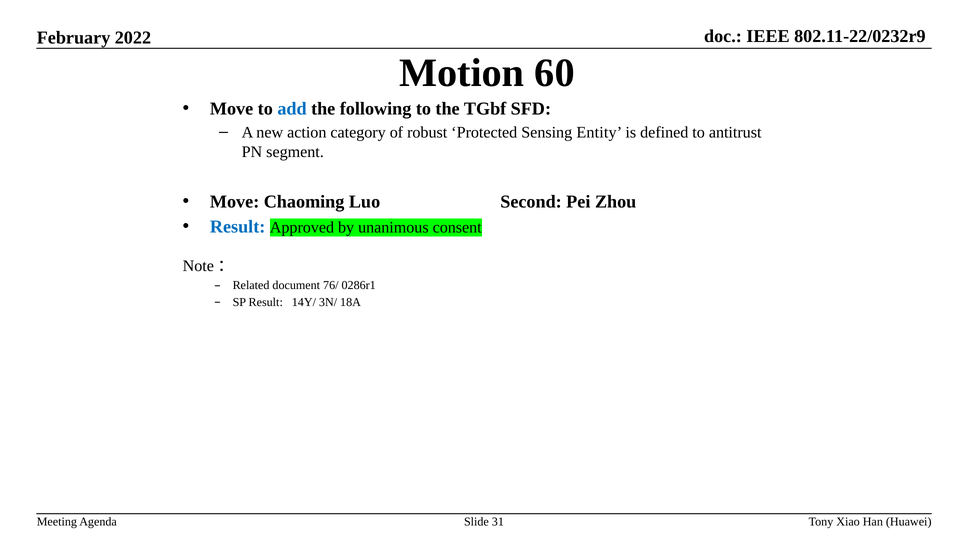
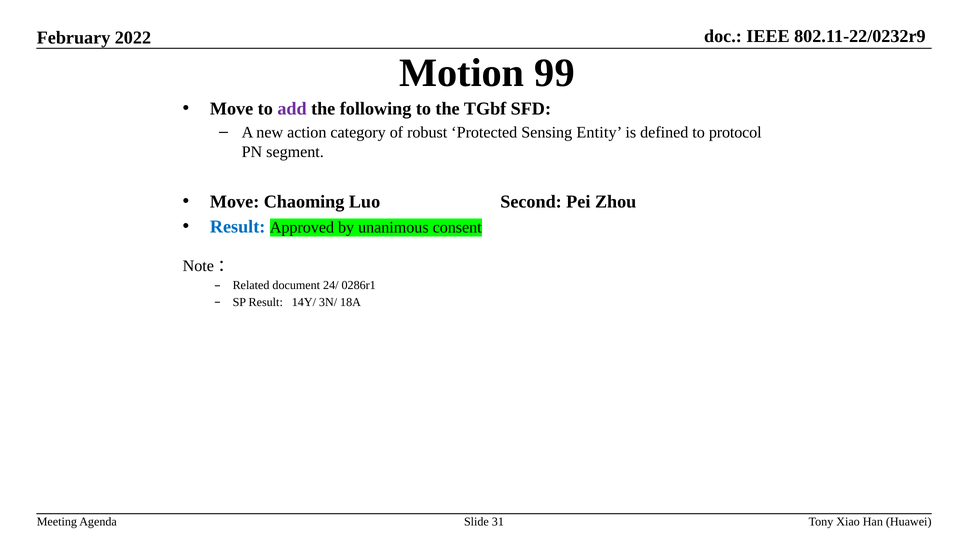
60: 60 -> 99 (555, 73)
add colour: blue -> purple (292, 109)
antitrust: antitrust -> protocol (735, 133)
76/: 76/ -> 24/ (331, 285)
